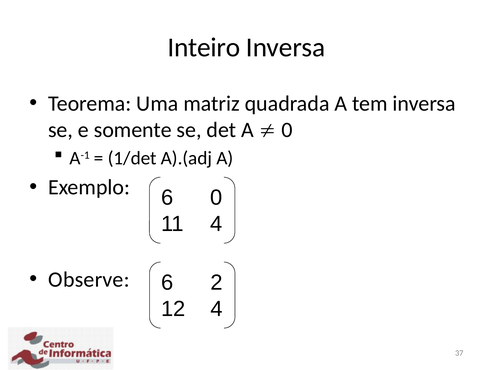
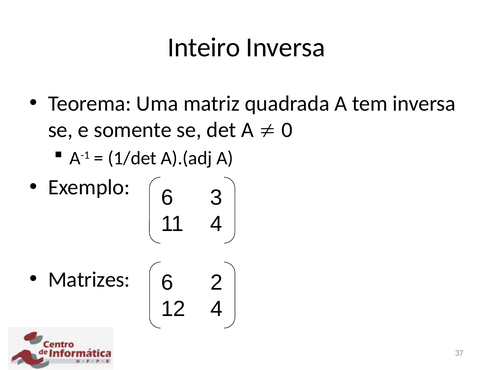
6 0: 0 -> 3 (216, 198)
Observe: Observe -> Matrizes (89, 279)
